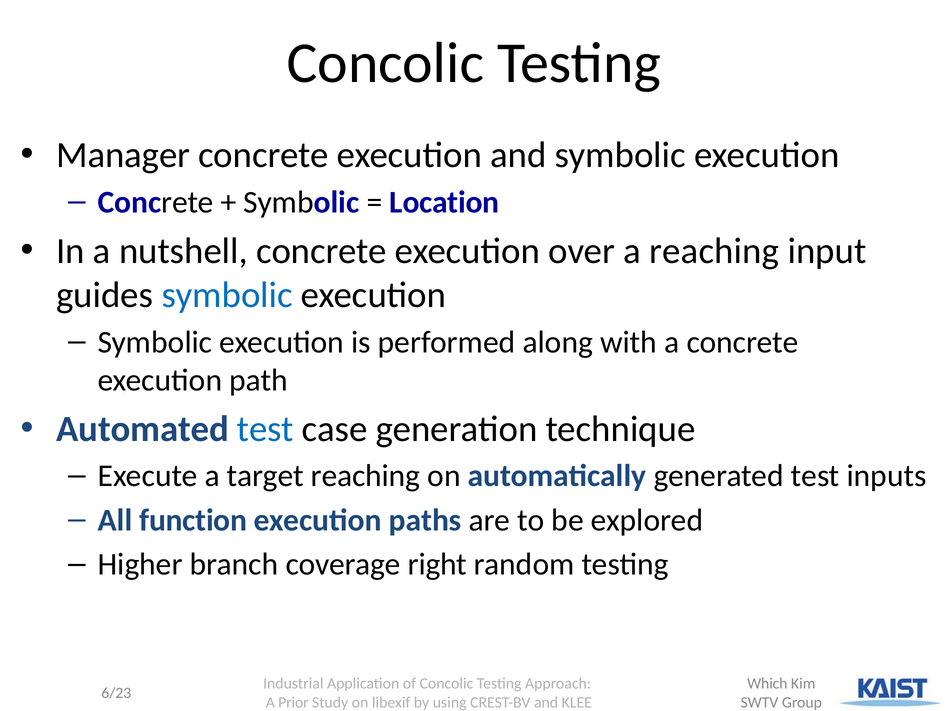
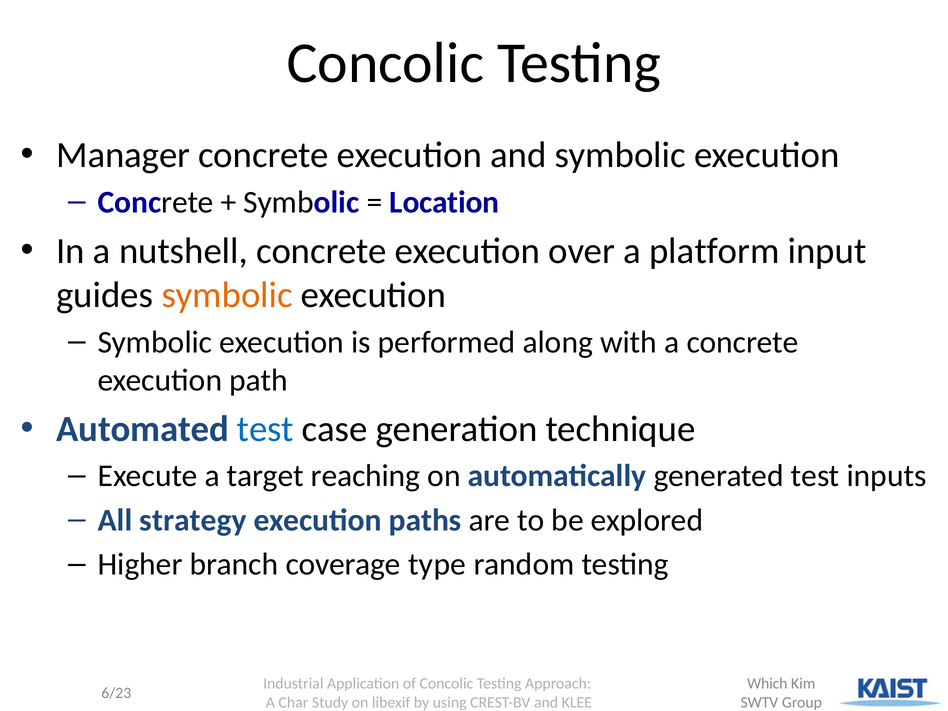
a reaching: reaching -> platform (714, 251)
symbolic colour: blue -> orange (227, 295)
function: function -> strategy (193, 520)
right: right -> type (437, 564)
Prior: Prior -> Char (293, 702)
